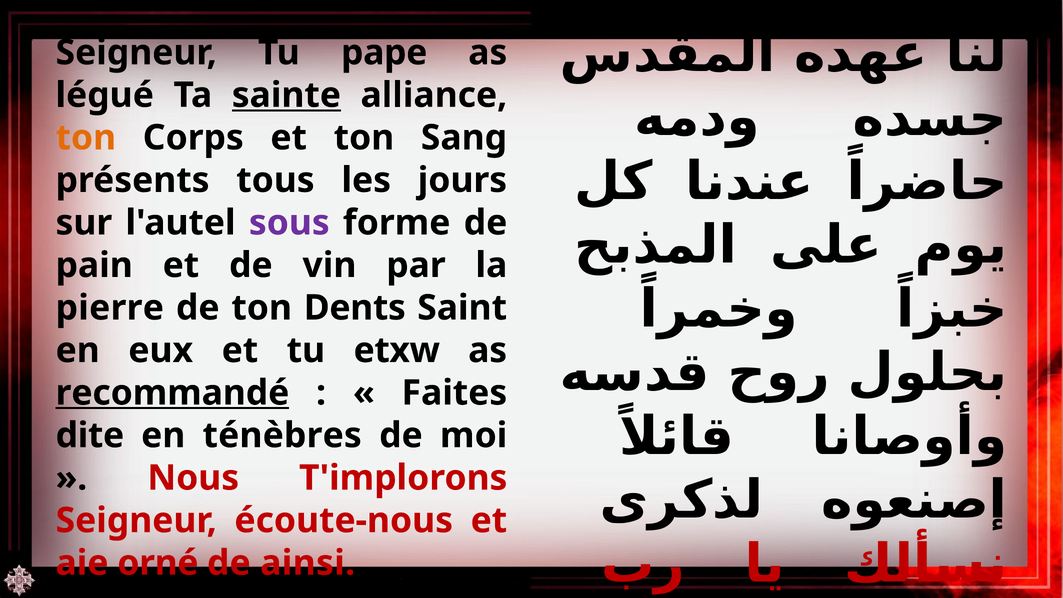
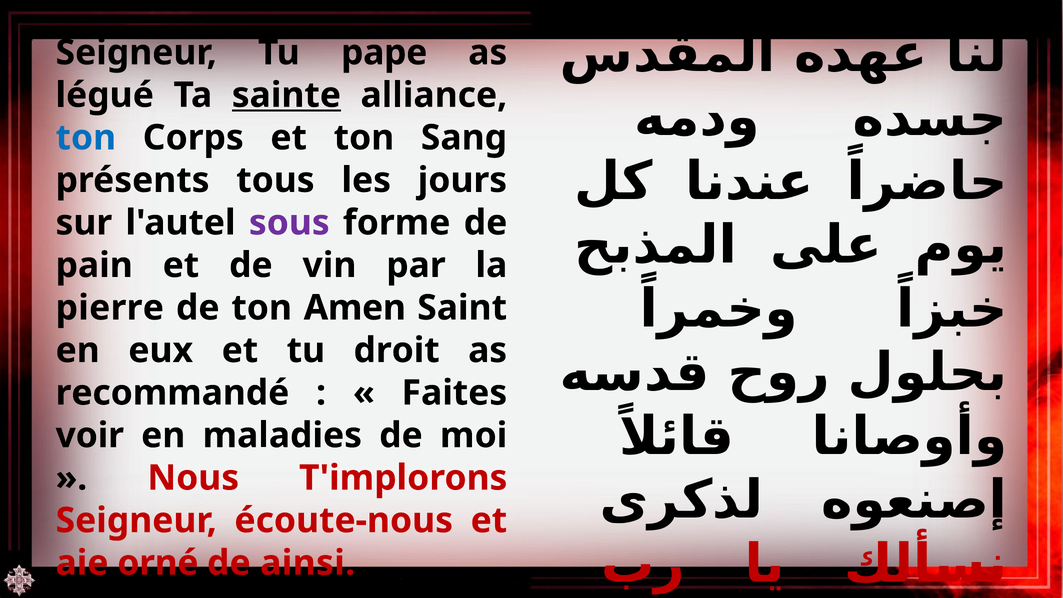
ton colour: orange -> blue (86, 138)
Dents: Dents -> Amen (355, 308)
etxw: etxw -> droit (397, 350)
recommandé underline: present -> none (172, 393)
dite: dite -> voir (90, 435)
ténèbres: ténèbres -> maladies (282, 435)
